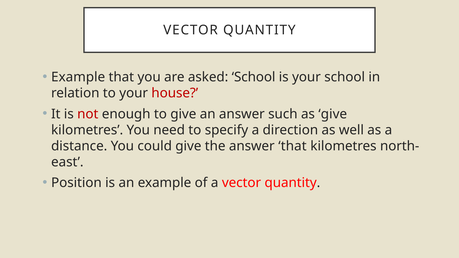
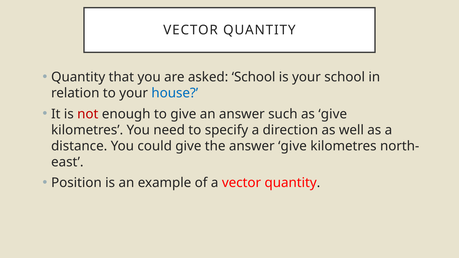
Example: Example -> Quantity (78, 77)
house colour: red -> blue (175, 93)
answer that: that -> give (292, 146)
